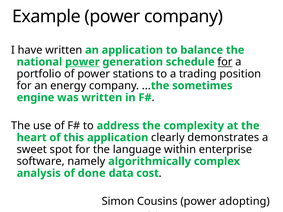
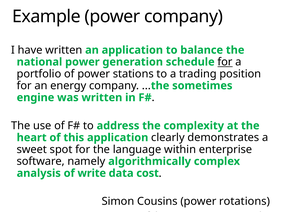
power underline: present -> none (82, 62)
done: done -> write (92, 173)
adopting: adopting -> rotations (245, 202)
